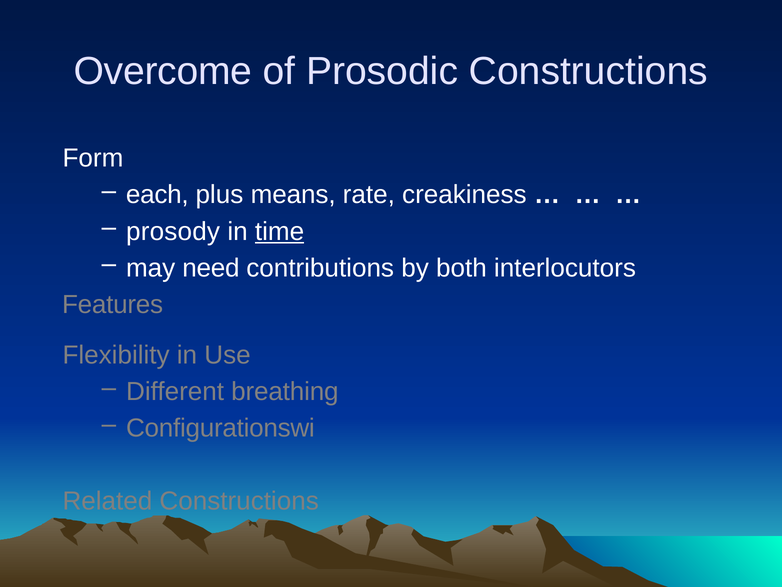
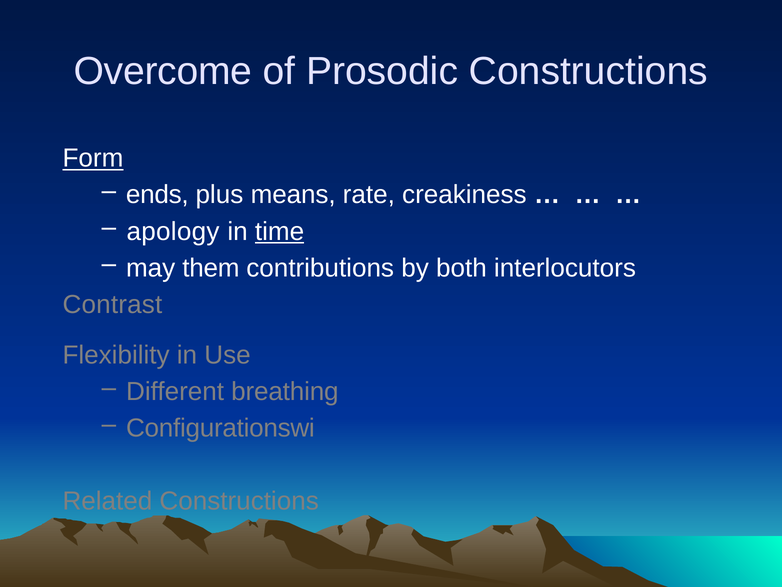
Form underline: none -> present (93, 158)
each: each -> ends (157, 195)
prosody: prosody -> apology (173, 231)
need: need -> them (211, 268)
Features: Features -> Contrast (112, 304)
